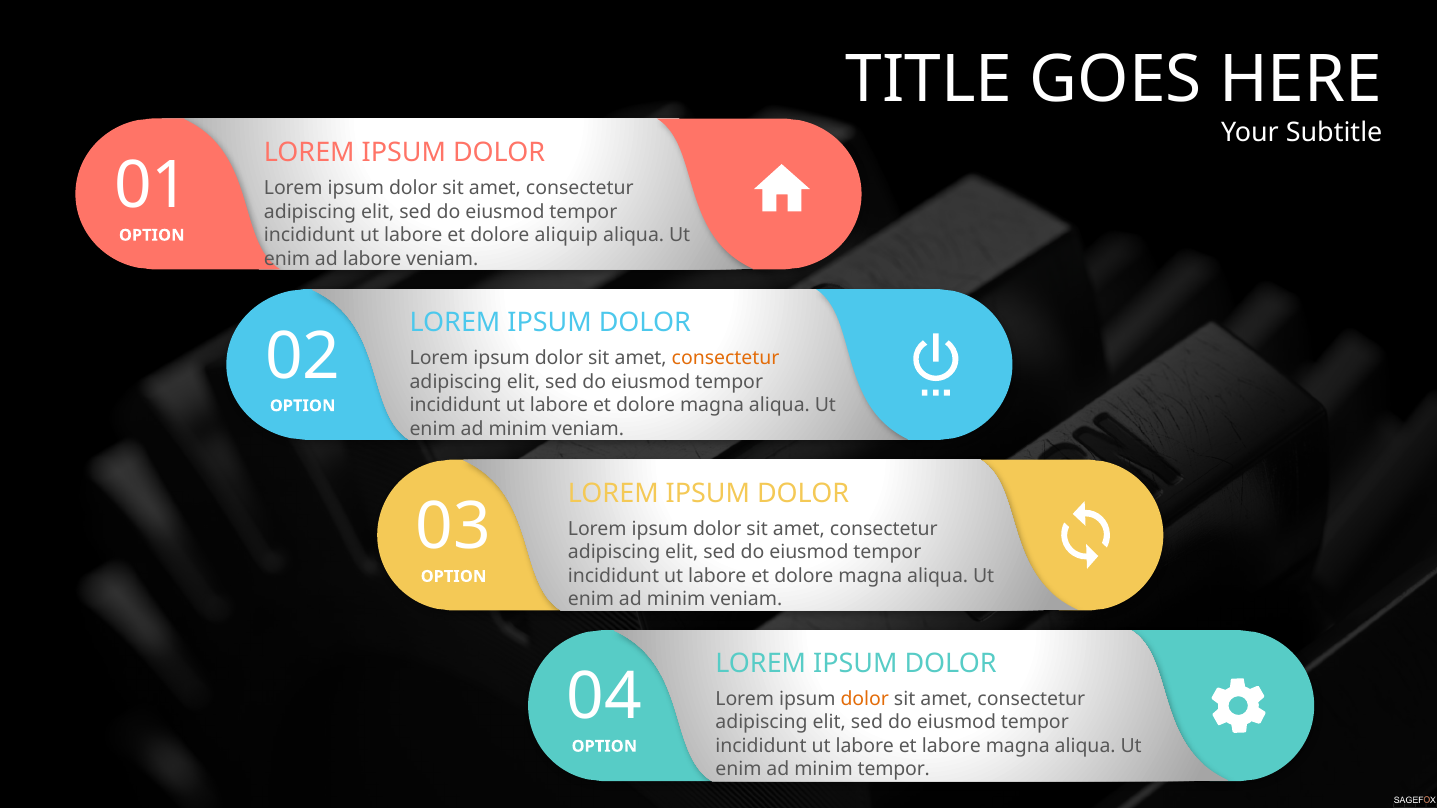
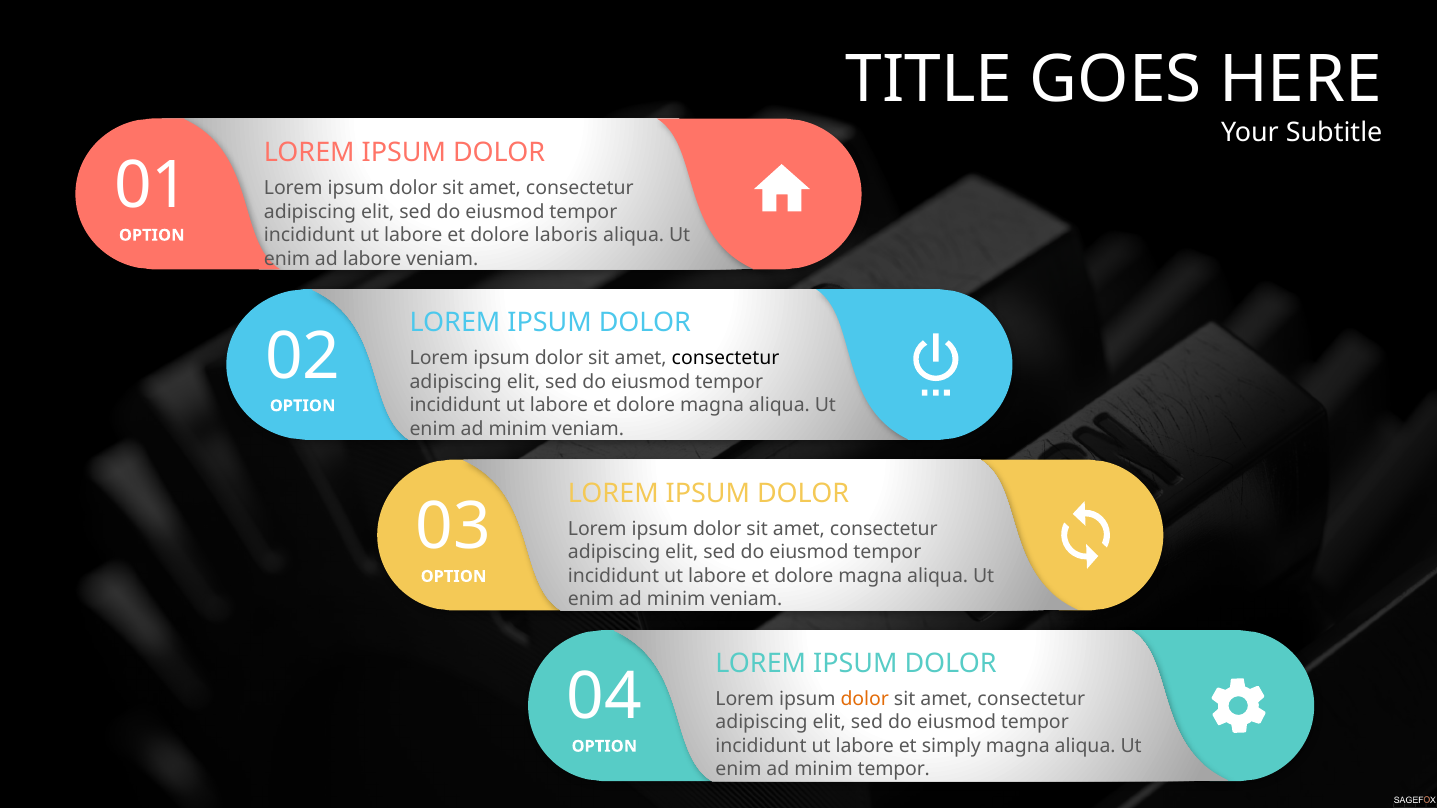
aliquip: aliquip -> laboris (566, 235)
consectetur colour: orange -> black (726, 359)
et labore: labore -> simply (951, 746)
